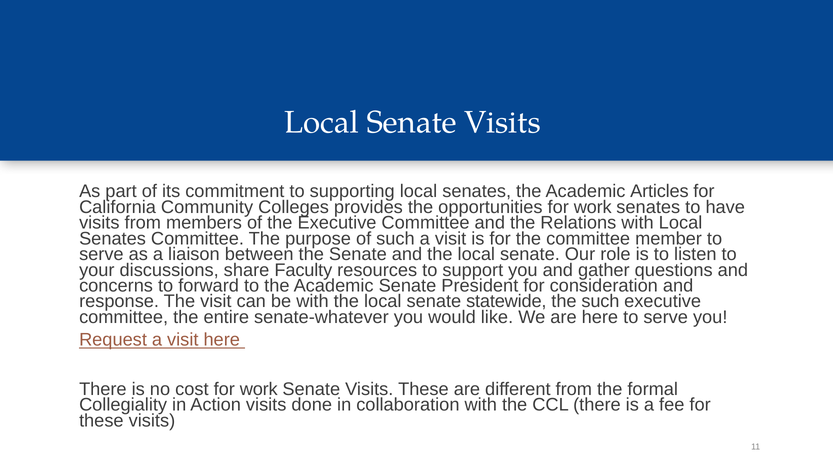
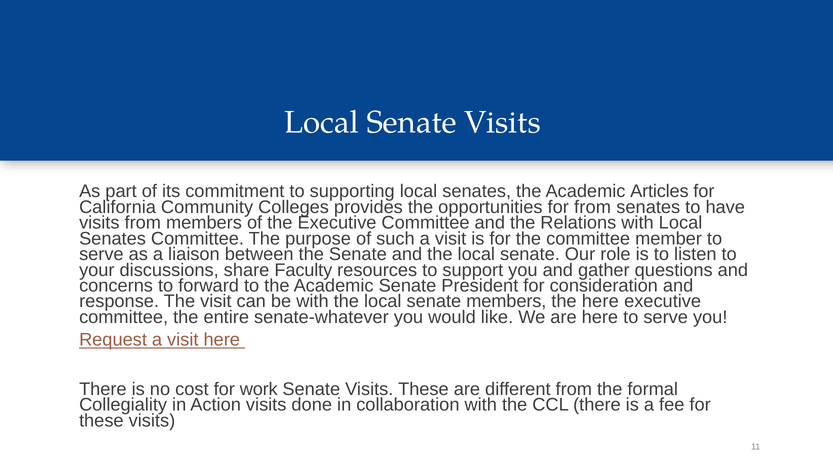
opportunities for work: work -> from (593, 207)
senate statewide: statewide -> members (506, 302)
the such: such -> here (600, 302)
